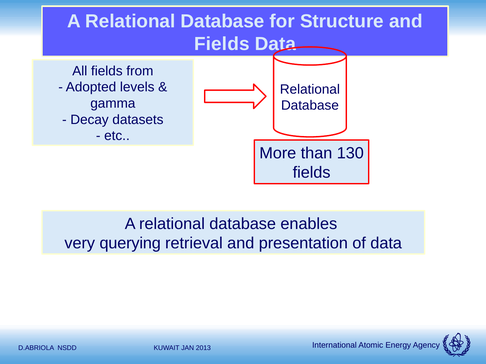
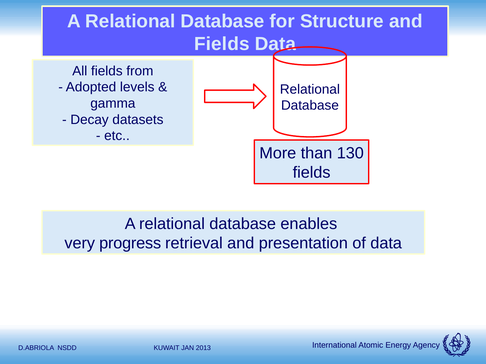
querying: querying -> progress (130, 244)
